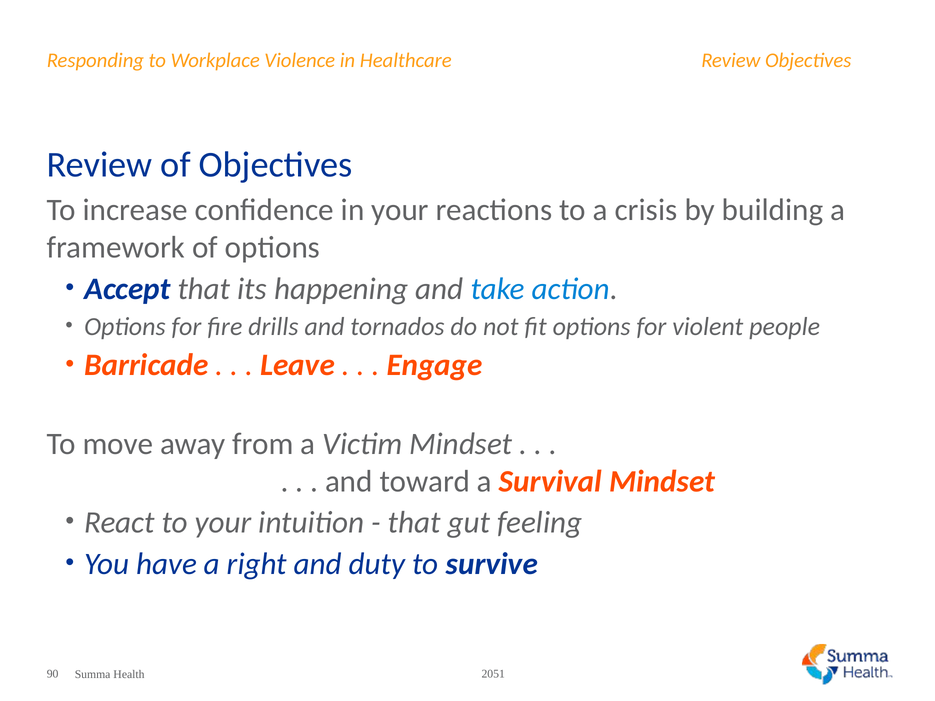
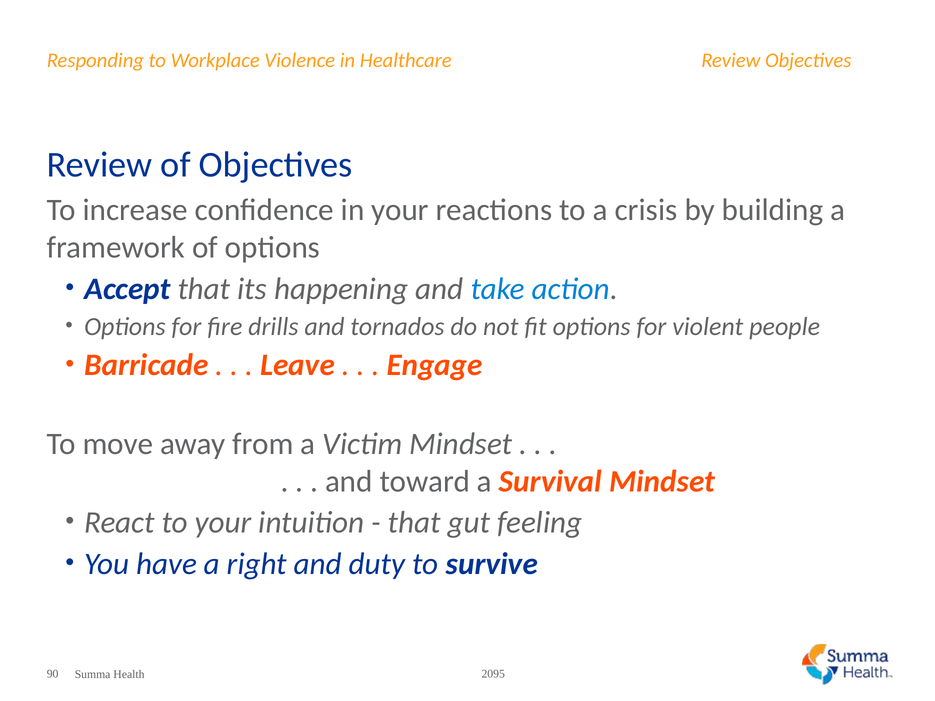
2051: 2051 -> 2095 (493, 674)
